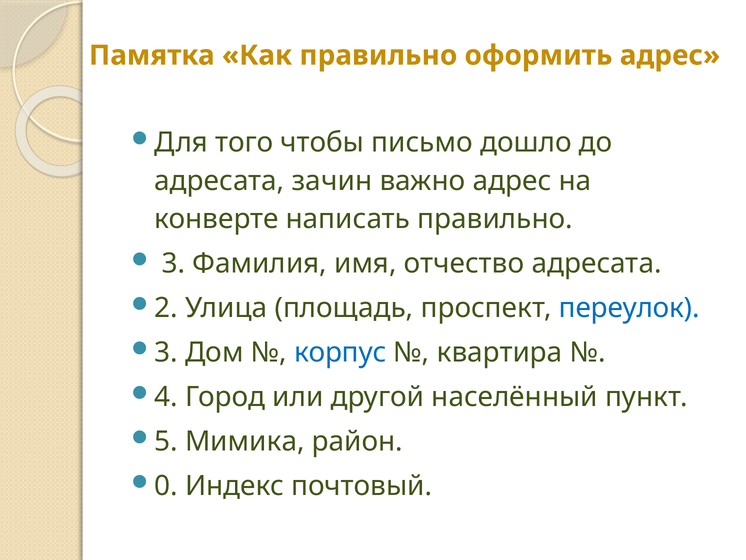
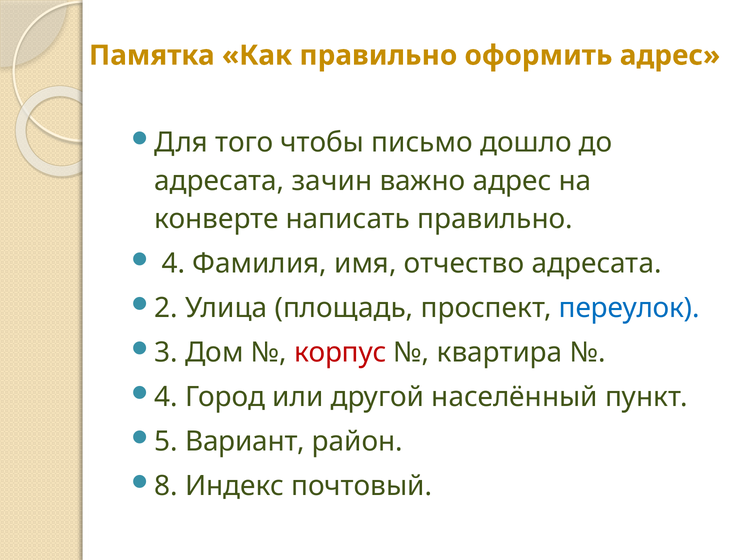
3: 3 -> 4 (173, 263)
корпус colour: blue -> red (340, 352)
Мимика: Мимика -> Вариант (245, 441)
0: 0 -> 8 (166, 485)
